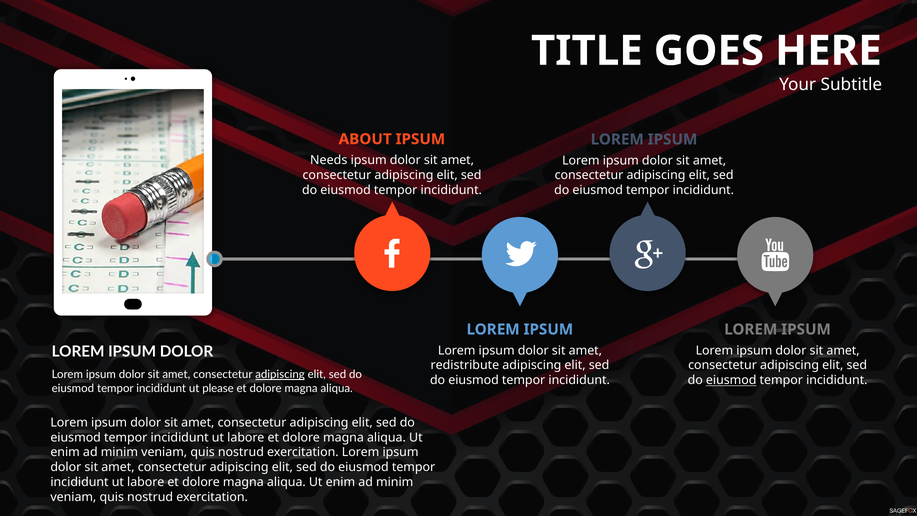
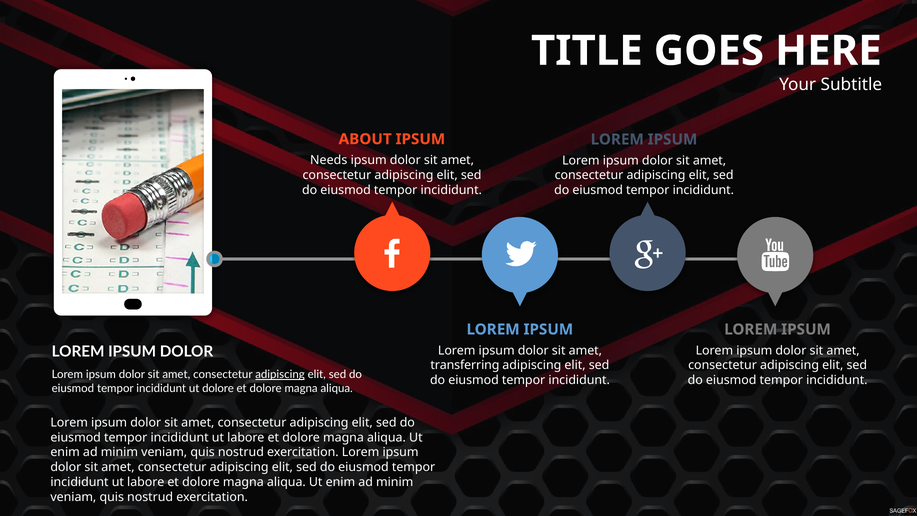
redistribute: redistribute -> transferring (465, 365)
eiusmod underline: present -> none (731, 380)
ut please: please -> dolore (218, 388)
